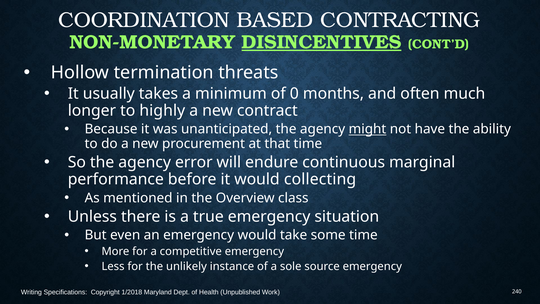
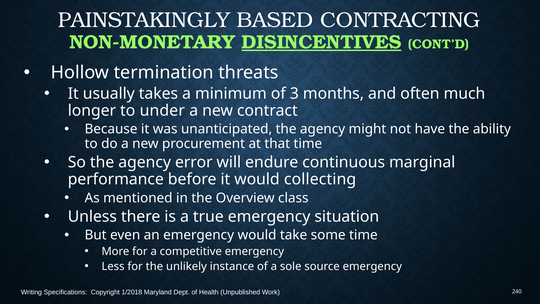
COORDINATION: COORDINATION -> PAINSTAKINGLY (144, 20)
0: 0 -> 3 (294, 93)
highly: highly -> under (162, 110)
might underline: present -> none (367, 129)
